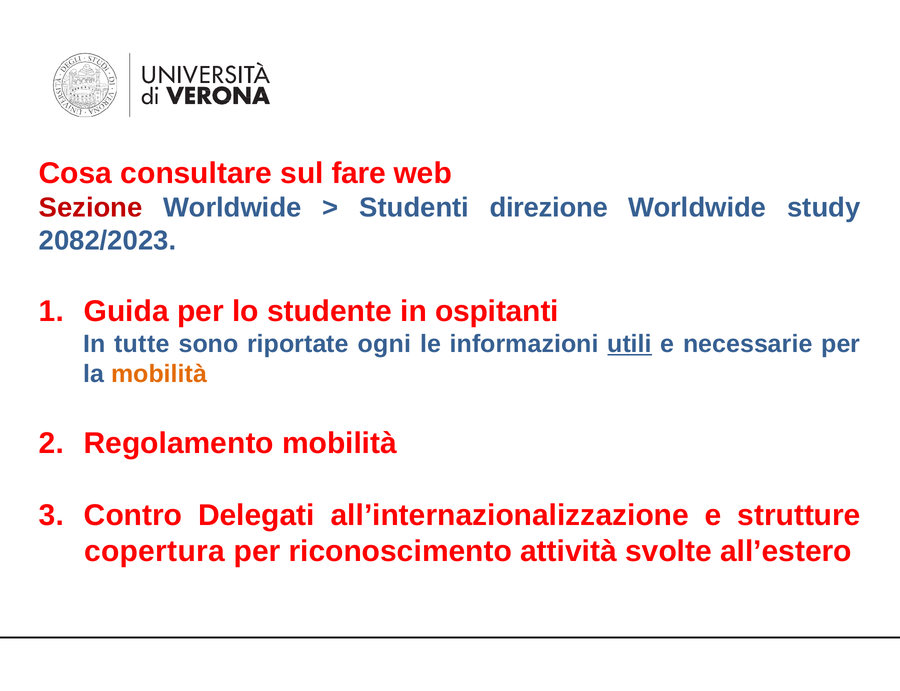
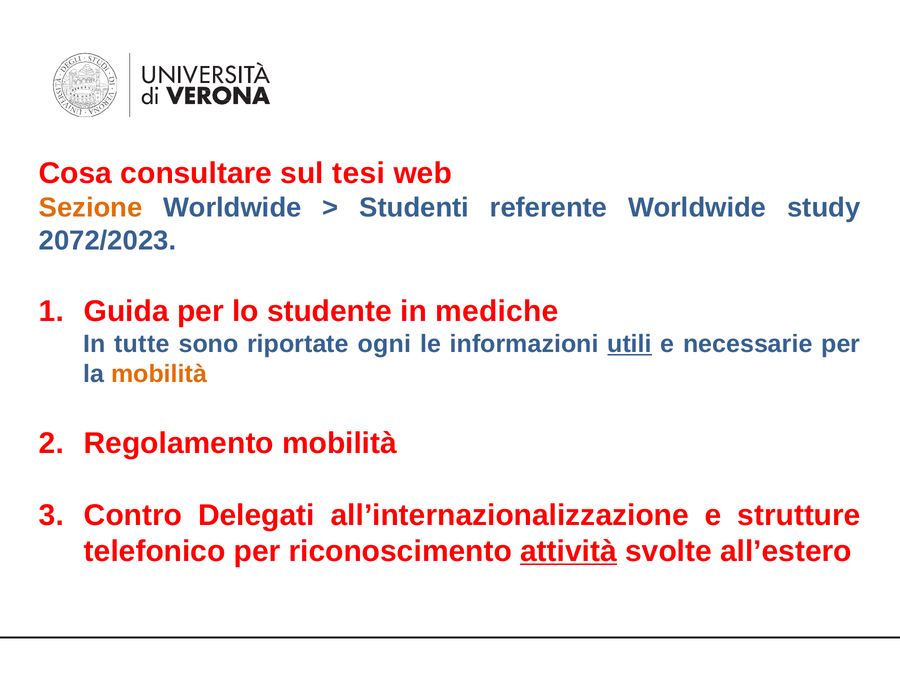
fare: fare -> tesi (359, 174)
Sezione colour: red -> orange (91, 208)
direzione: direzione -> referente (549, 208)
2082/2023: 2082/2023 -> 2072/2023 (108, 241)
ospitanti: ospitanti -> mediche (497, 312)
copertura: copertura -> telefonico (155, 552)
attività underline: none -> present (569, 552)
